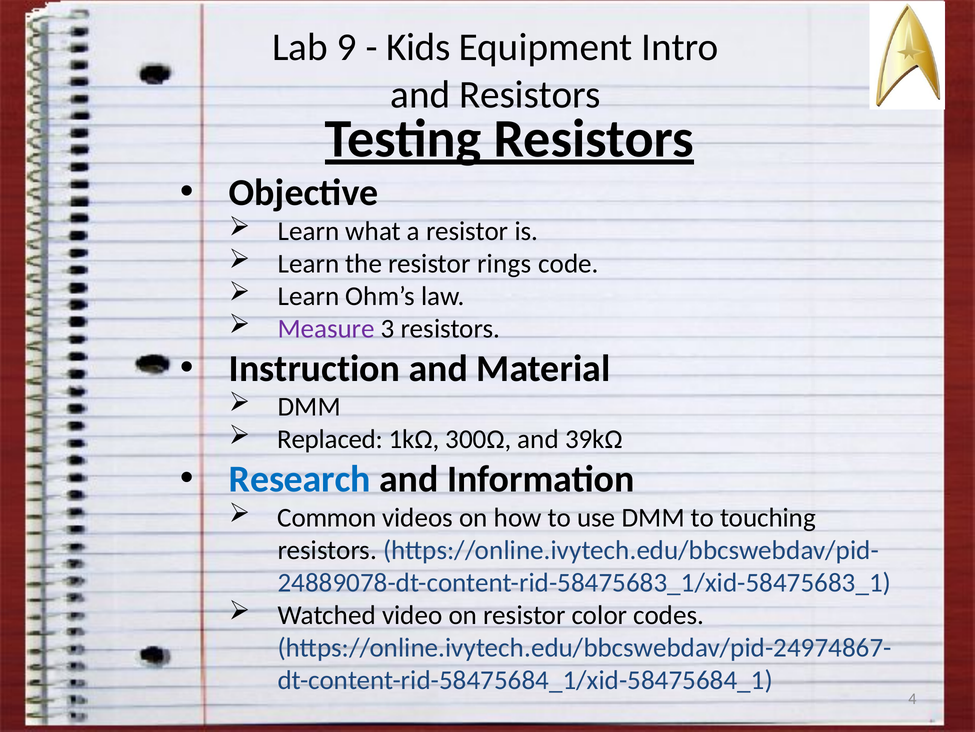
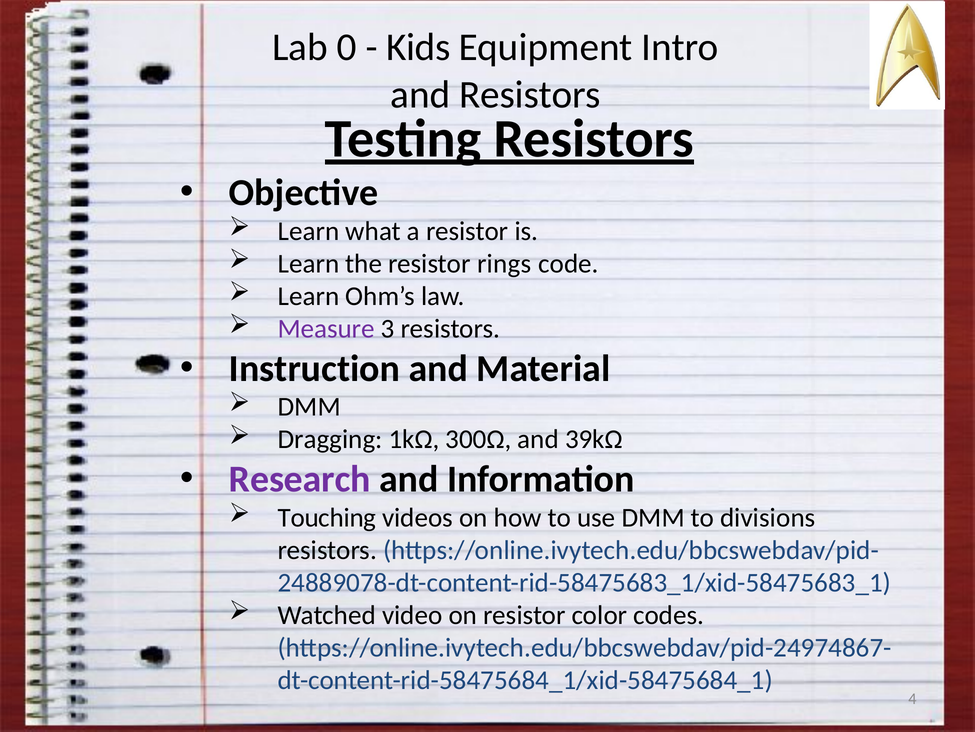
9: 9 -> 0 (347, 47)
Replaced: Replaced -> Dragging (330, 439)
Research colour: blue -> purple (300, 479)
Common: Common -> Touching (327, 517)
touching: touching -> divisions (768, 517)
